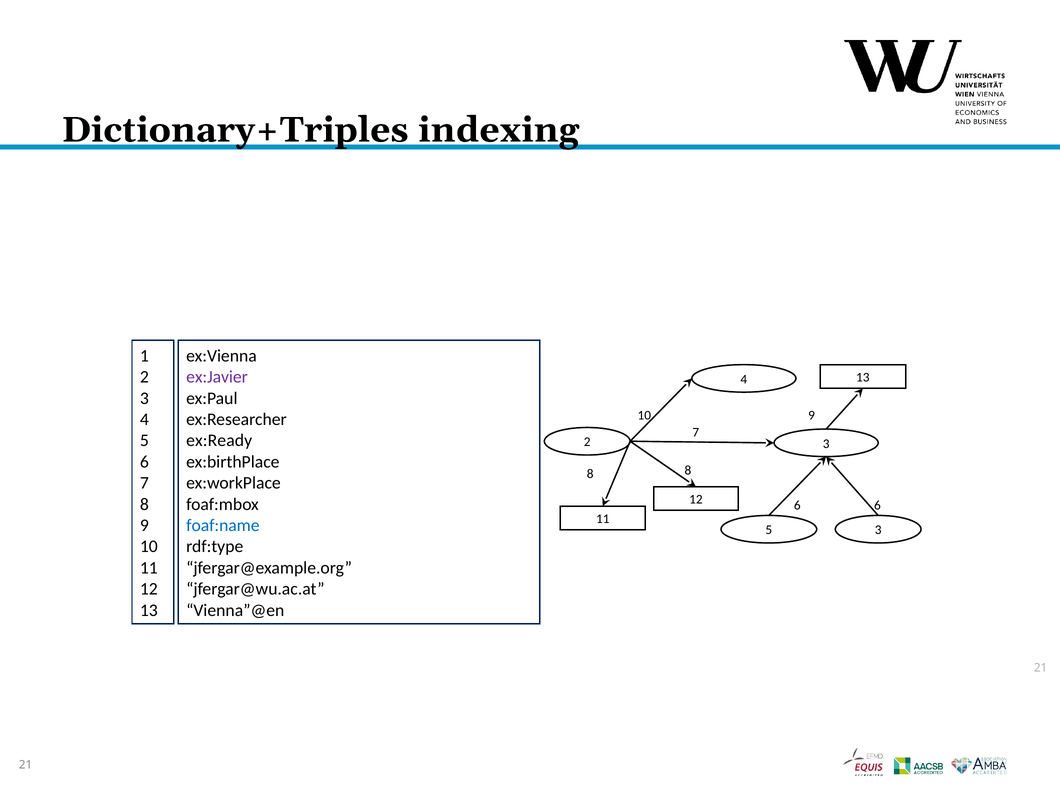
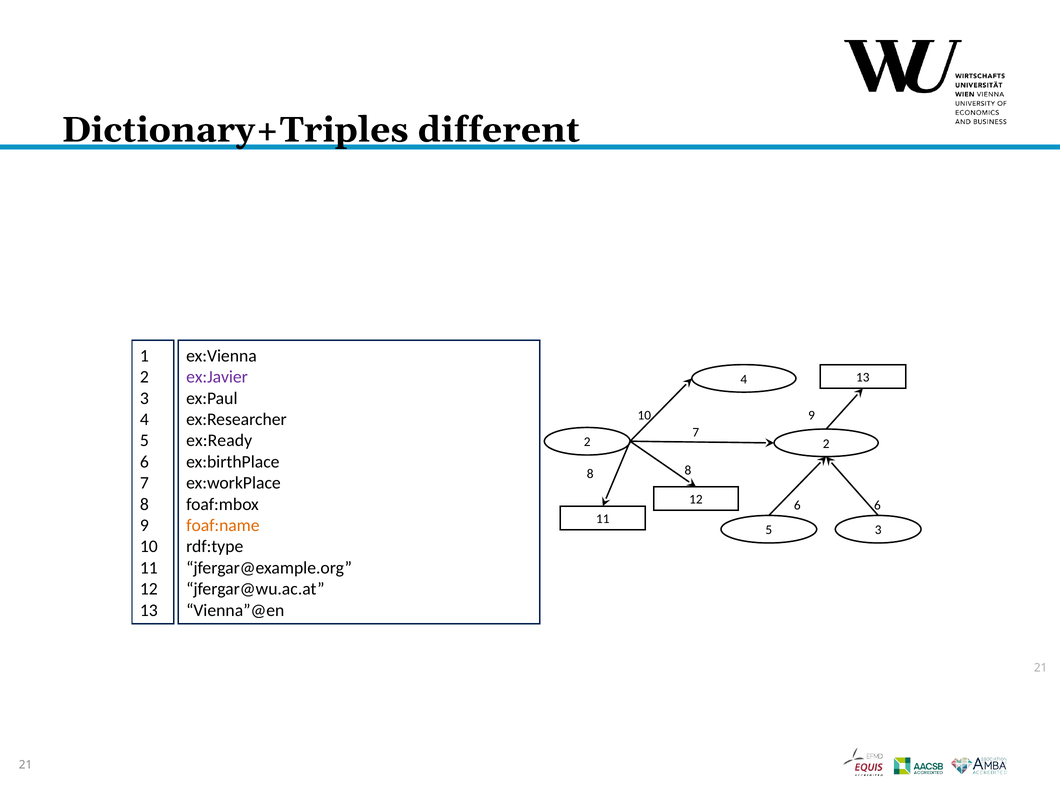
indexing: indexing -> different (499, 130)
3: 3 -> 2 (826, 444)
foaf:name colour: blue -> orange (223, 525)
